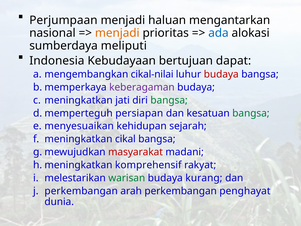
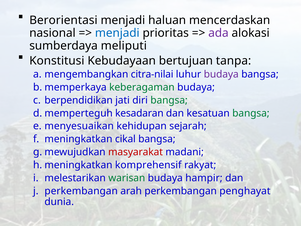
Perjumpaan: Perjumpaan -> Berorientasi (63, 20)
mengantarkan: mengantarkan -> mencerdaskan (230, 20)
menjadi colour: orange -> blue (117, 33)
ada colour: blue -> purple (218, 33)
Indonesia: Indonesia -> Konstitusi (57, 61)
dapat: dapat -> tanpa (234, 61)
cikal-nilai: cikal-nilai -> citra-nilai (152, 74)
budaya colour: red -> purple (221, 74)
keberagaman colour: purple -> green (142, 87)
meningkatkan: meningkatkan -> berpendidikan (79, 100)
persiapan: persiapan -> kesadaran (139, 113)
kurang: kurang -> hampir (204, 178)
